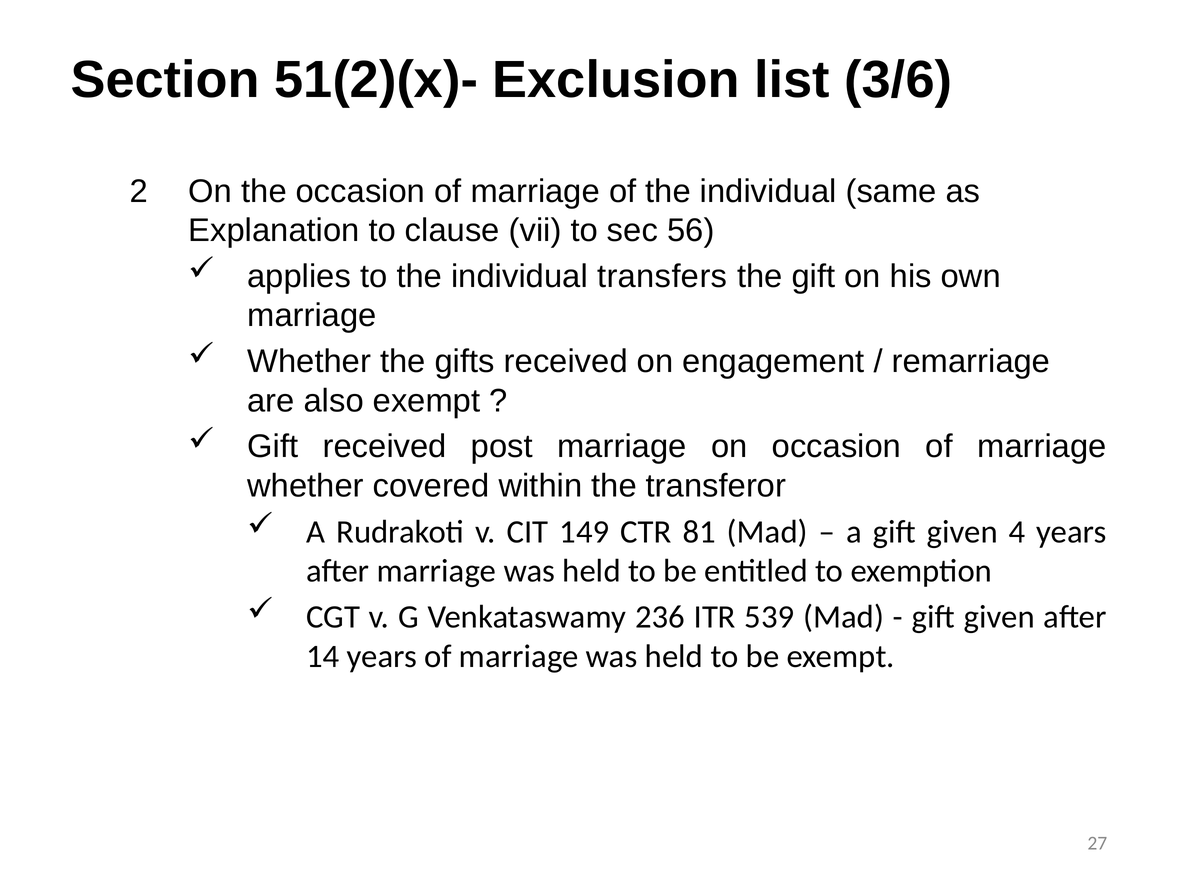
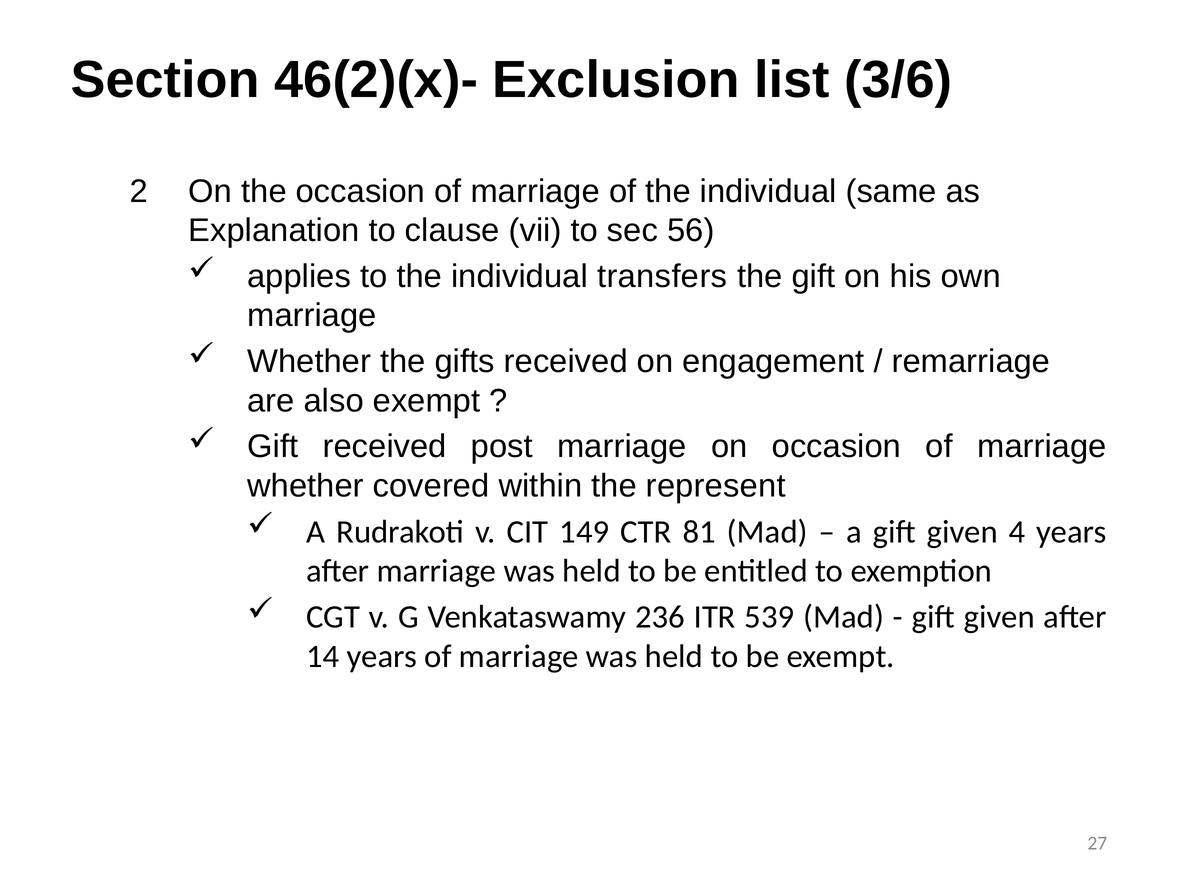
51(2)(x)-: 51(2)(x)- -> 46(2)(x)- (376, 80)
transferor: transferor -> represent (716, 486)
